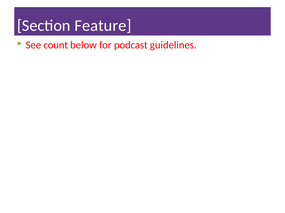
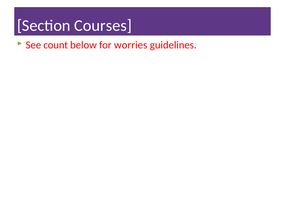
Feature: Feature -> Courses (103, 26)
podcast: podcast -> worries (131, 45)
